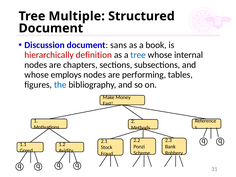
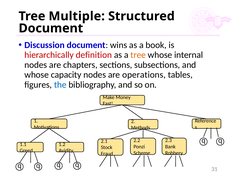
sans: sans -> wins (119, 45)
tree colour: blue -> orange (138, 55)
employs: employs -> capacity (66, 75)
performing: performing -> operations (144, 75)
